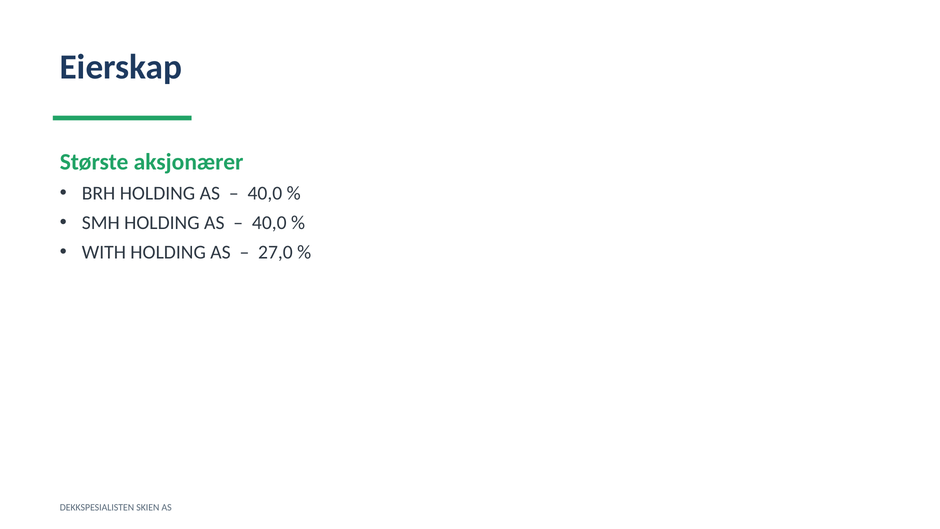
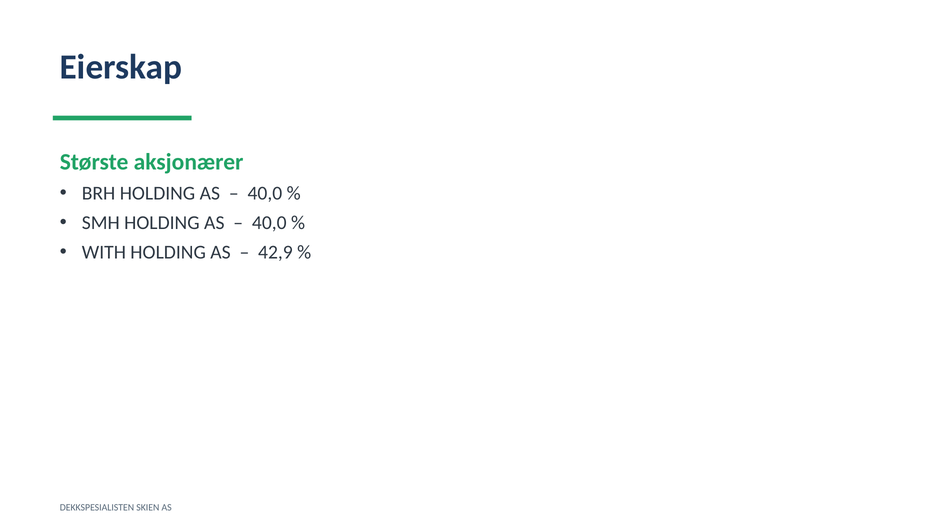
27,0: 27,0 -> 42,9 (275, 252)
